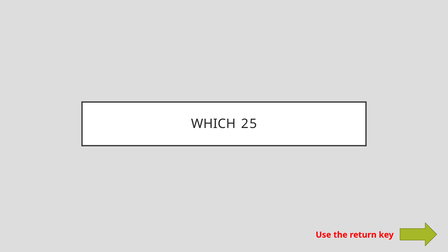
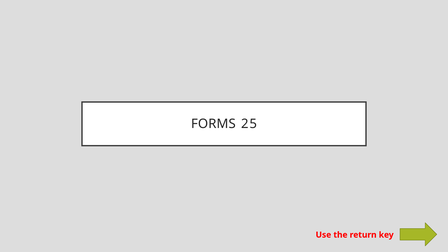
WHICH: WHICH -> FORMS (213, 124)
